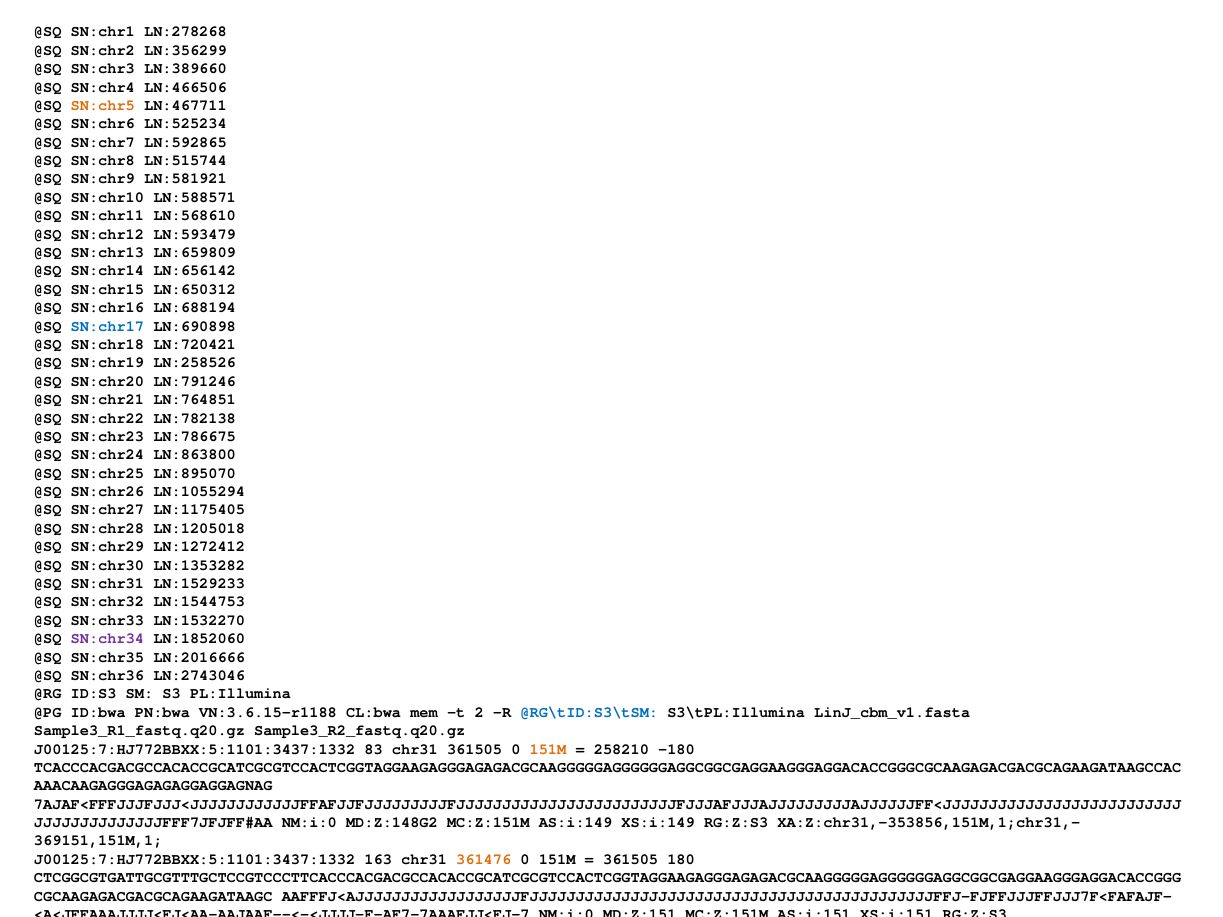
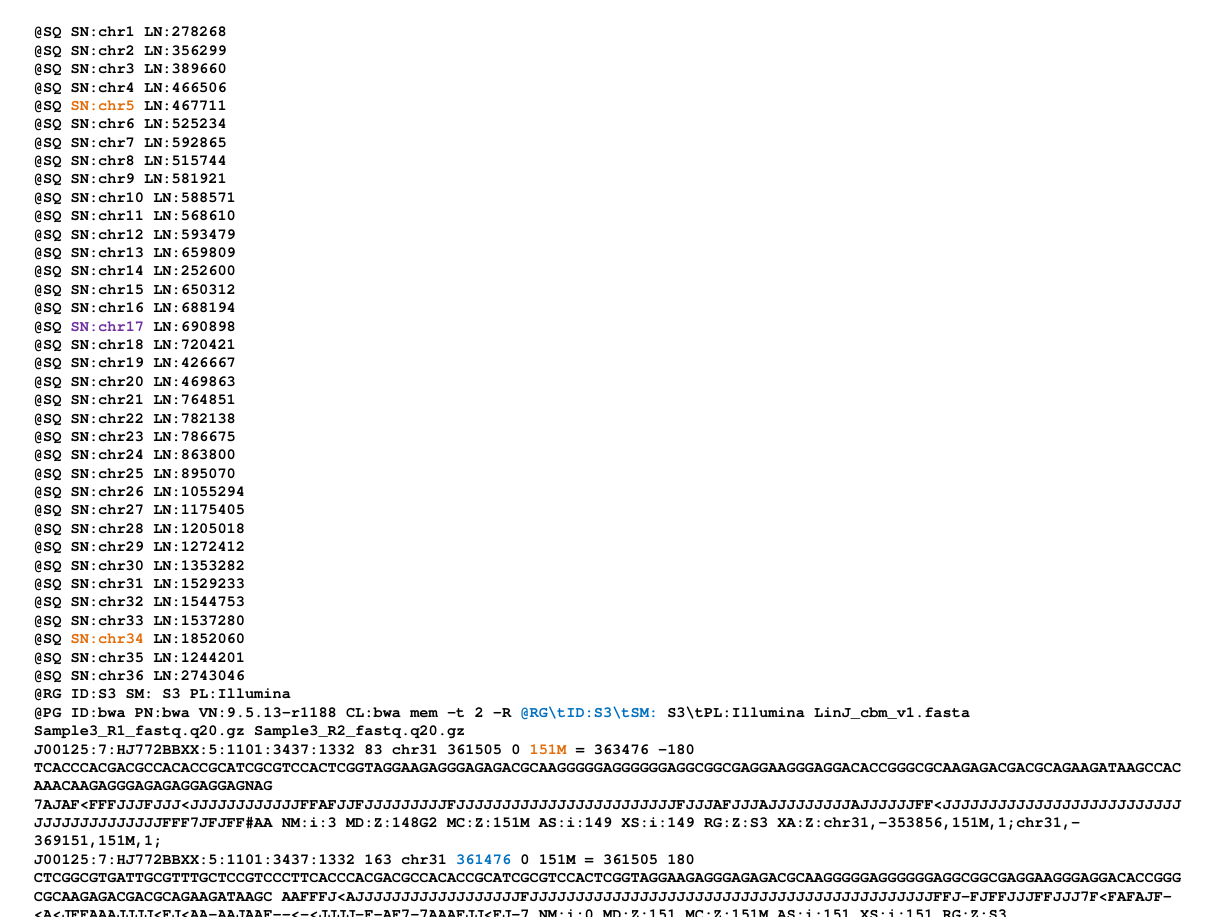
LN:656142: LN:656142 -> LN:252600 (195, 271)
SN:chr17 colour: blue -> purple (107, 326)
LN:258526: LN:258526 -> LN:426667 (195, 363)
LN:791246: LN:791246 -> LN:469863 (195, 381)
LN:1532270: LN:1532270 -> LN:1537280 (199, 620)
SN:chr34 colour: purple -> orange (107, 639)
LN:2016666: LN:2016666 -> LN:1244201 (199, 657)
VN:3.6.15-r1188: VN:3.6.15-r1188 -> VN:9.5.13-r1188 (268, 712)
258210: 258210 -> 363476 (621, 749)
NM:i:0: NM:i:0 -> NM:i:3 (309, 823)
361476 colour: orange -> blue (484, 860)
